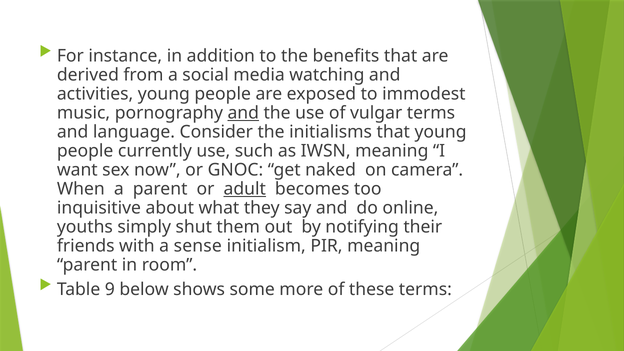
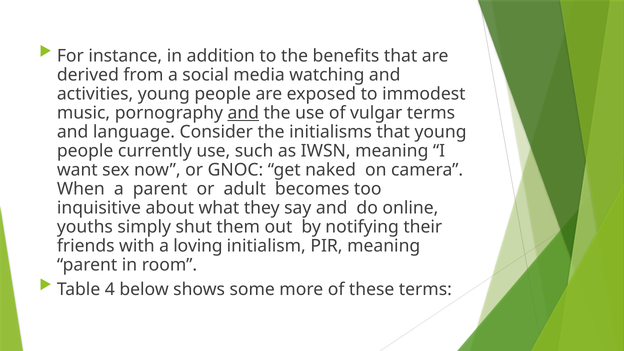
adult underline: present -> none (245, 189)
sense: sense -> loving (198, 246)
9: 9 -> 4 (110, 290)
